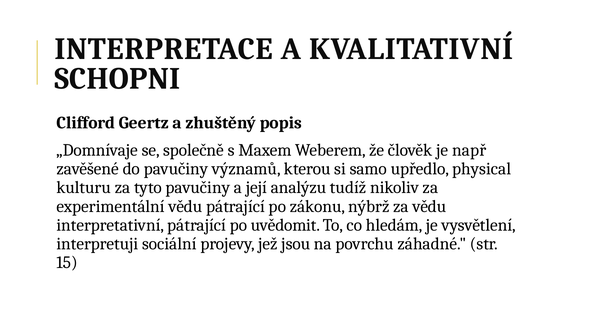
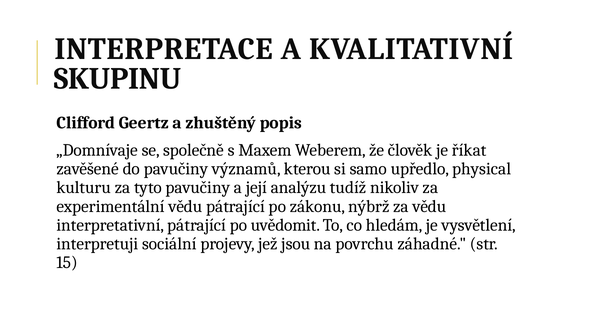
SCHOPNI: SCHOPNI -> SKUPINU (118, 79)
např: např -> říkat (469, 150)
